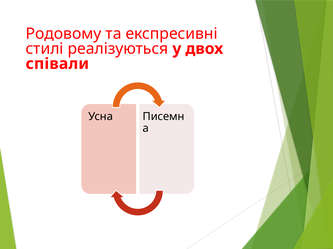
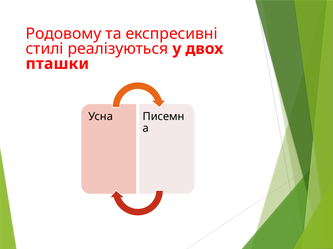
співали: співали -> пташки (57, 64)
